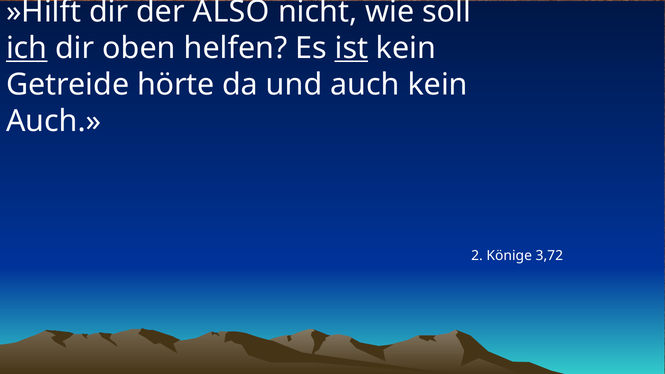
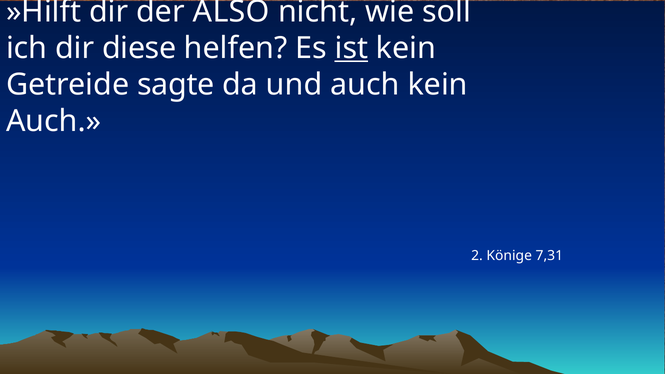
ich underline: present -> none (27, 48)
oben: oben -> diese (139, 48)
hörte: hörte -> sagte (176, 85)
3,72: 3,72 -> 7,31 (549, 256)
